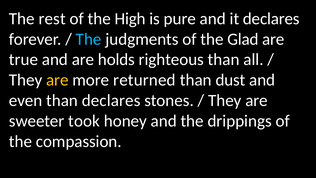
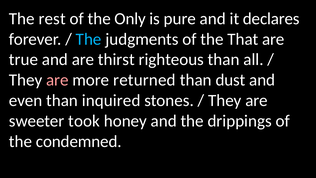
High: High -> Only (130, 19)
Glad: Glad -> That (243, 39)
holds: holds -> thirst (116, 60)
are colour: yellow -> pink (57, 80)
than declares: declares -> inquired (111, 100)
compassion: compassion -> condemned (79, 141)
